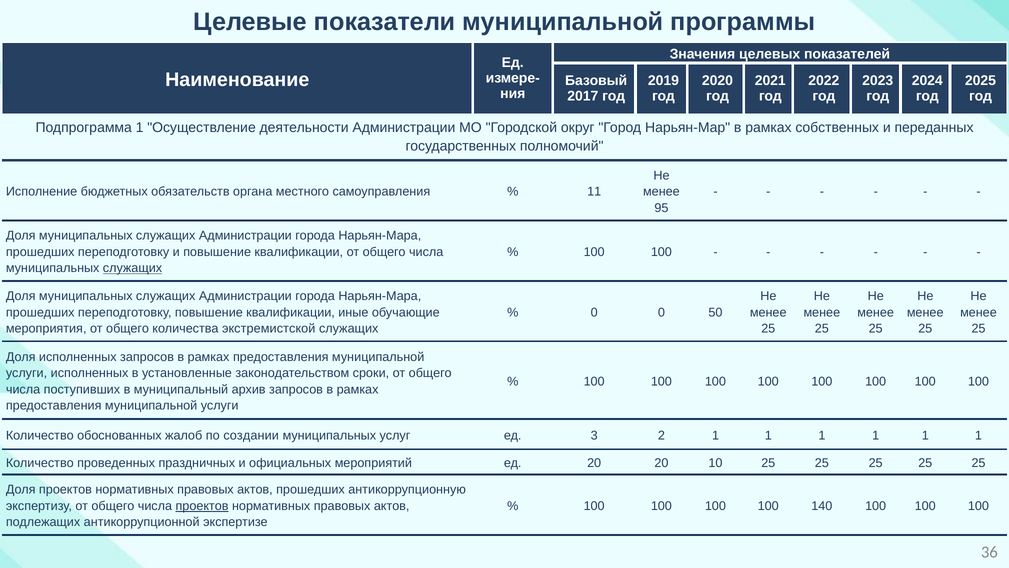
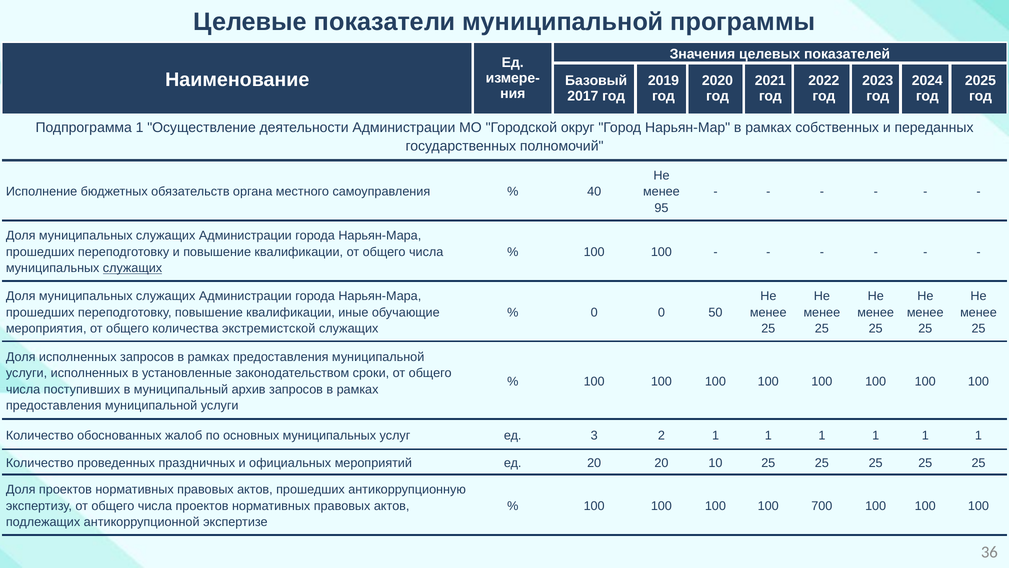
11: 11 -> 40 (594, 192)
создании: создании -> основных (251, 435)
проектов underline: present -> none (202, 506)
140: 140 -> 700 (822, 506)
